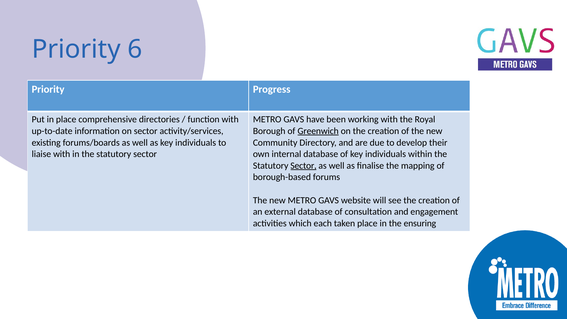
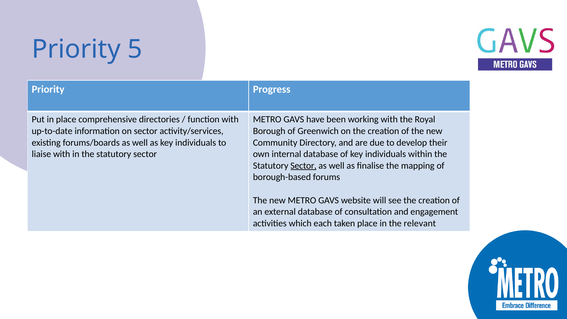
6: 6 -> 5 (135, 49)
Greenwich underline: present -> none (318, 131)
ensuring: ensuring -> relevant (420, 223)
